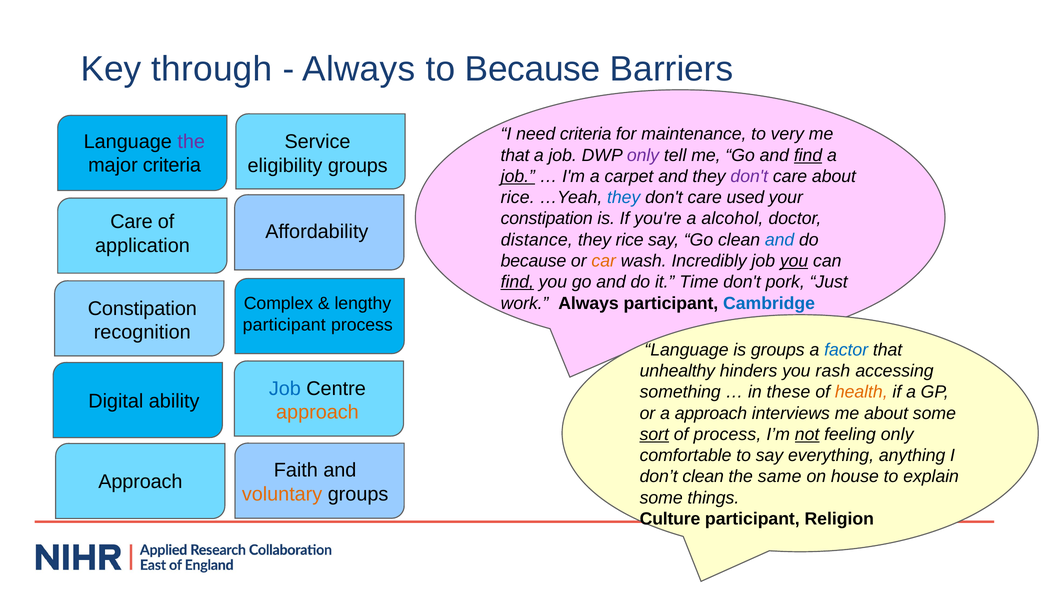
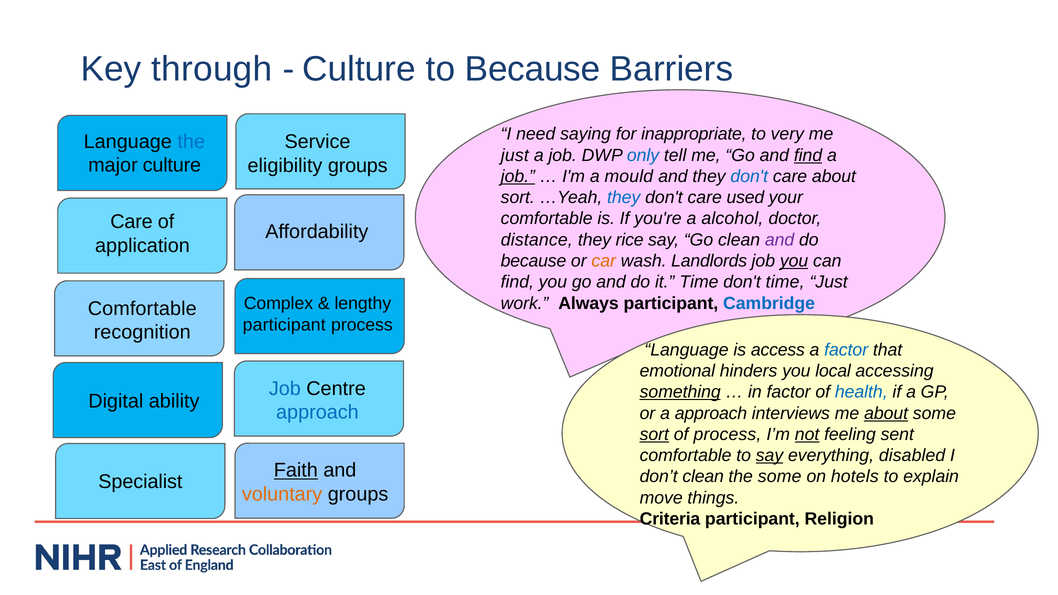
Always: Always -> Culture (359, 69)
need criteria: criteria -> saying (586, 134)
maintenance: maintenance -> inappropriate (694, 134)
the colour: purple -> blue (191, 142)
that: that -> just (515, 155)
only colour: purple -> blue (643, 155)
major criteria: criteria -> culture (172, 165)
carpet: carpet -> mould (629, 176)
don't colour: purple -> blue (749, 176)
rice: rice -> sort (518, 198)
constipation: constipation -> comfortable (547, 219)
and colour: blue -> purple (780, 240)
Incredibly: Incredibly -> Landlords (709, 261)
find underline: present -> none (517, 282)
don't pork: pork -> time (785, 282)
Constipation: Constipation -> Comfortable (142, 309)
is groups: groups -> access (778, 350)
unhealthy: unhealthy -> emotional (677, 371)
rash: rash -> local (833, 371)
something underline: none -> present (680, 392)
in these: these -> factor (789, 392)
health colour: orange -> blue (861, 392)
approach colour: orange -> blue (317, 412)
about underline: none -> present (886, 413)
feeling only: only -> sent (897, 434)
say underline: none -> present (770, 456)
anything: anything -> disabled (912, 456)
Faith underline: none -> present (296, 471)
the same: same -> some (780, 477)
house: house -> hotels (855, 477)
Approach: Approach -> Specialist (140, 482)
some: some -> move (661, 498)
Culture: Culture -> Criteria (670, 519)
